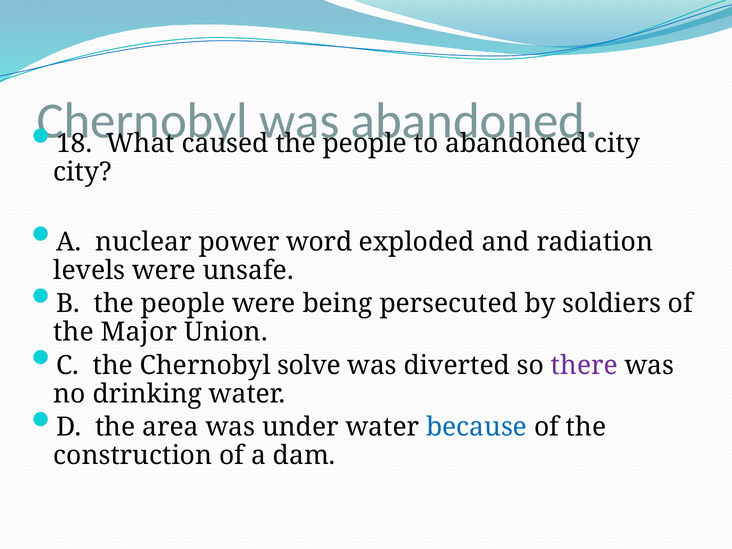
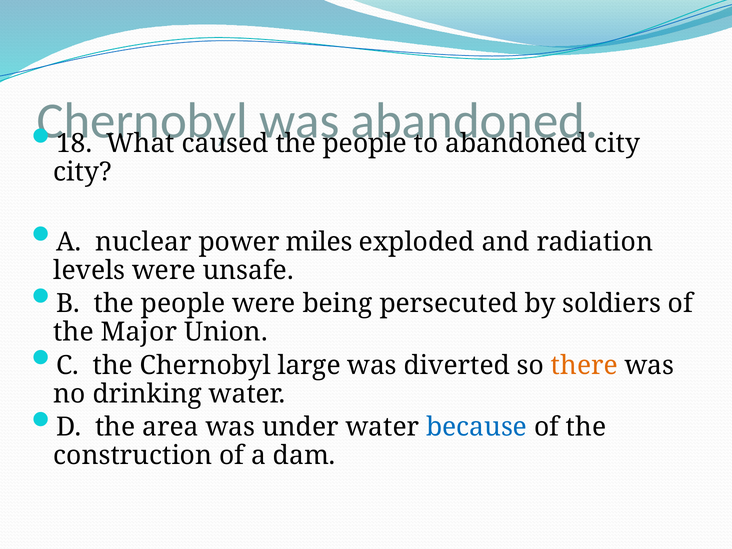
word: word -> miles (319, 242)
solve: solve -> large (309, 365)
there colour: purple -> orange (584, 365)
